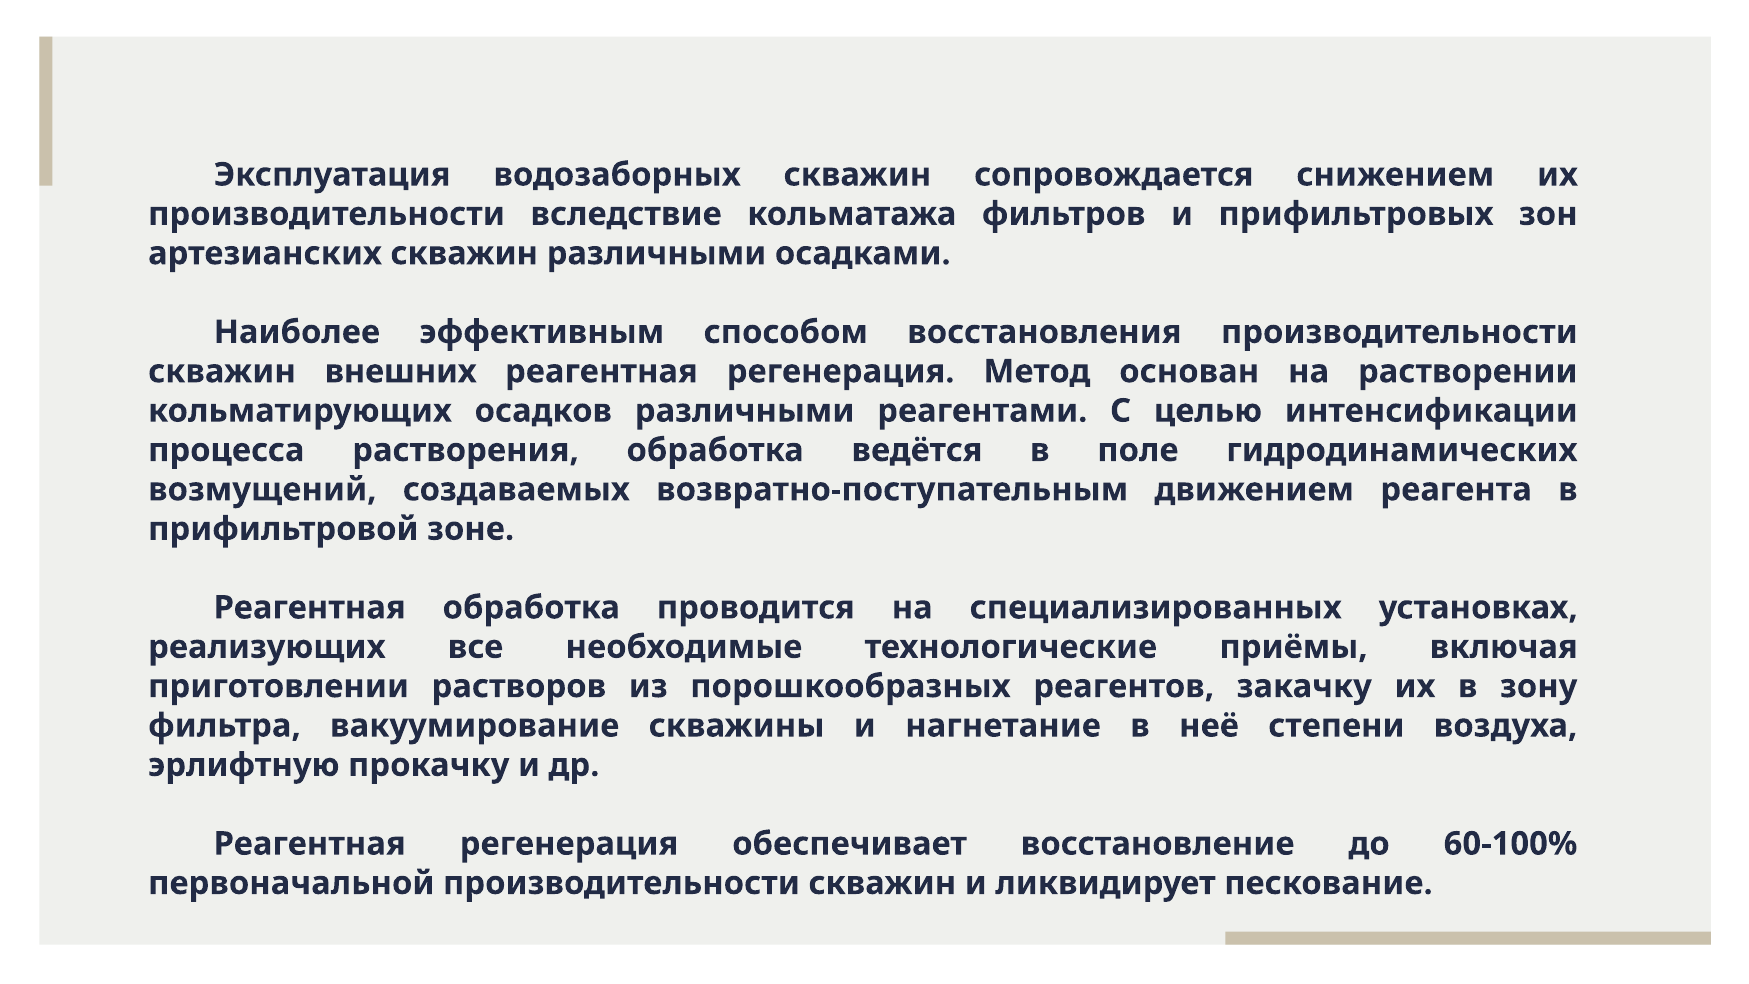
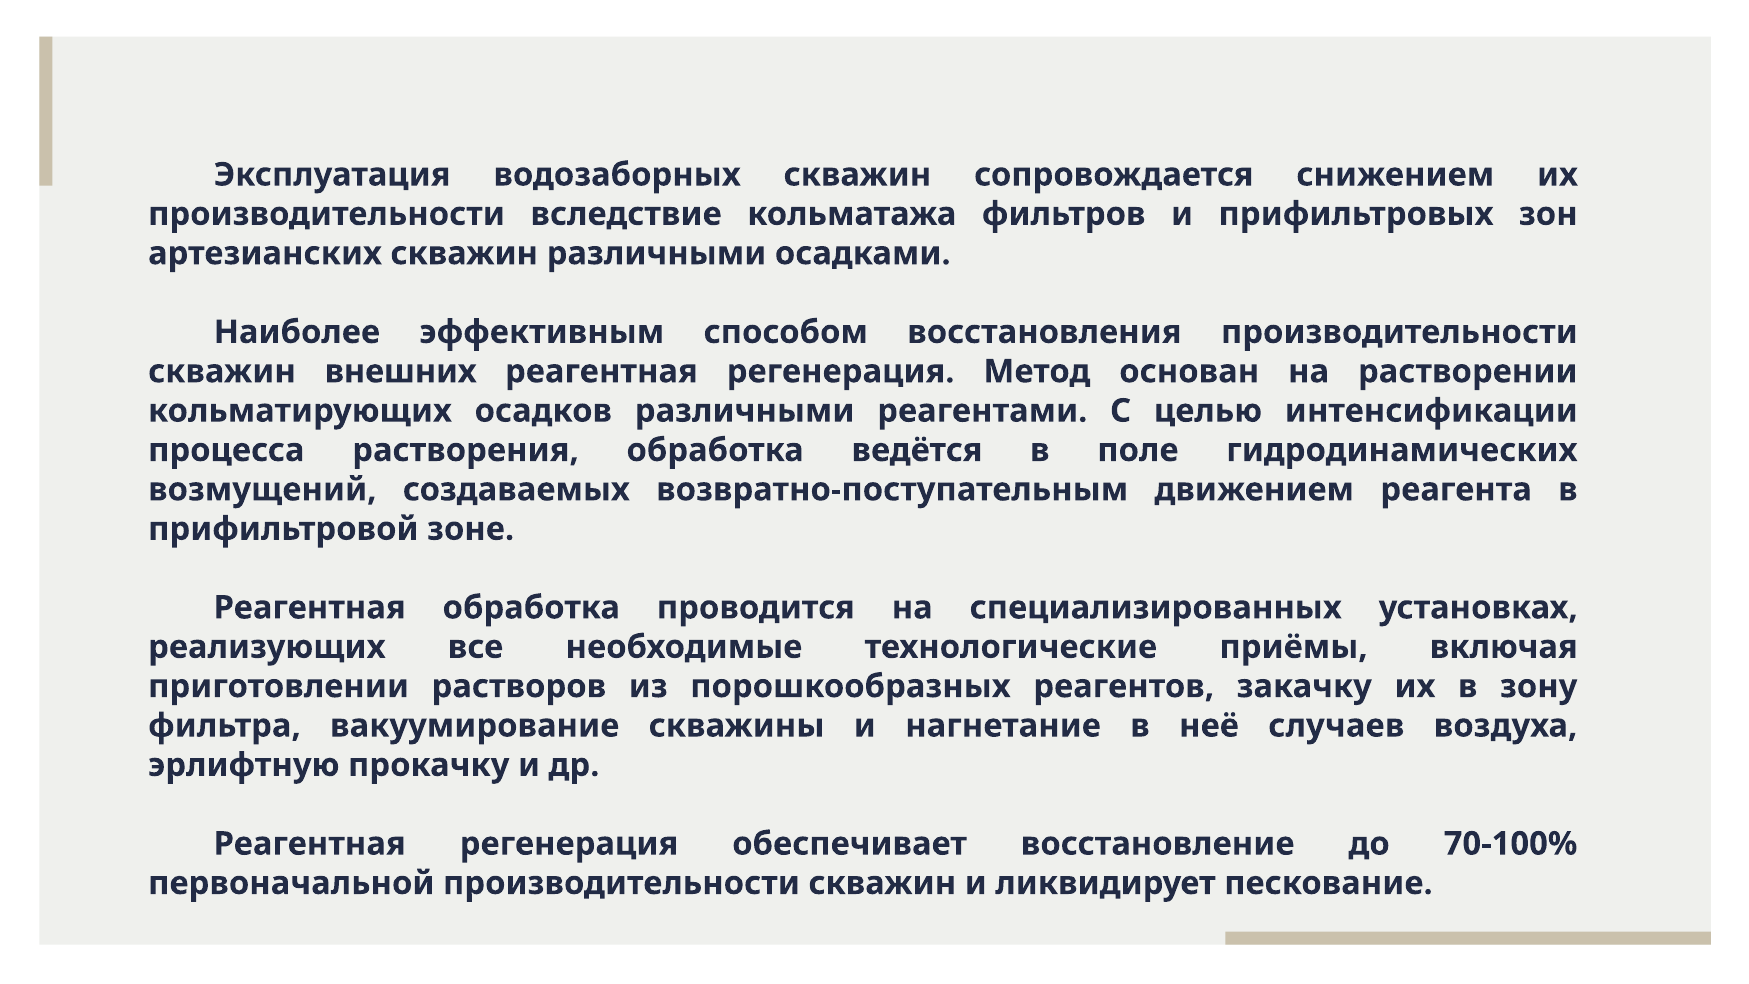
степени: степени -> случаев (1336, 726)
60-100%: 60-100% -> 70-100% (1511, 844)
